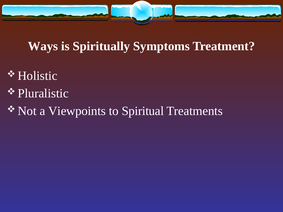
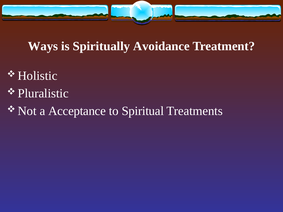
Symptoms: Symptoms -> Avoidance (161, 46)
Viewpoints: Viewpoints -> Acceptance (77, 111)
